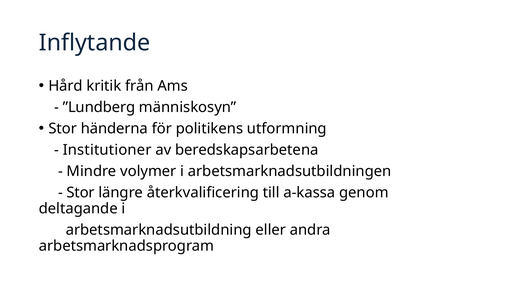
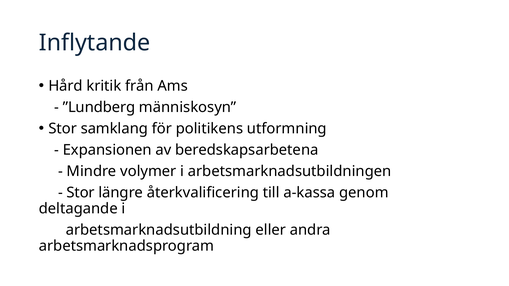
händerna: händerna -> samklang (114, 129)
Institutioner: Institutioner -> Expansionen (107, 150)
